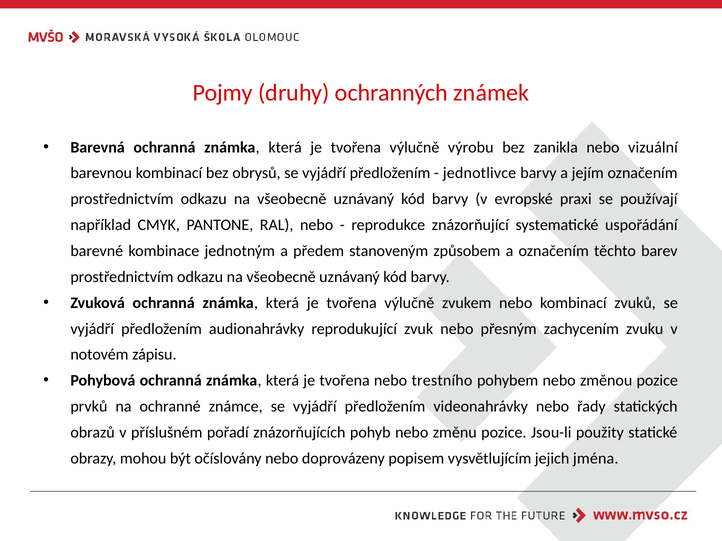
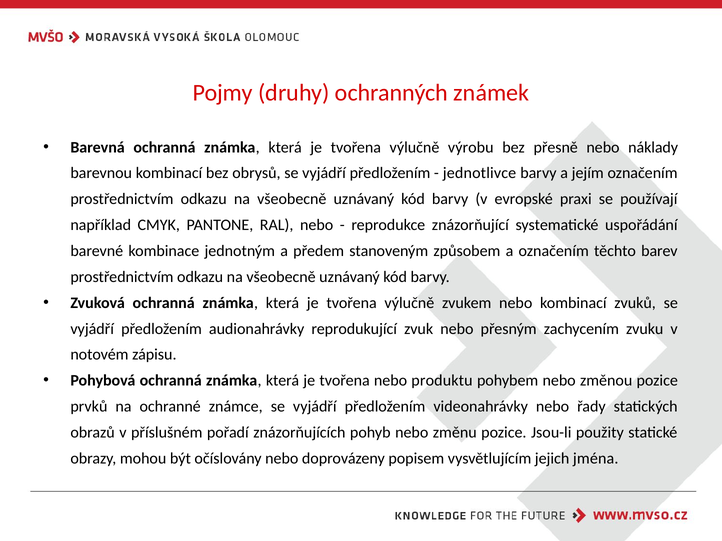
zanikla: zanikla -> přesně (556, 147)
vizuální: vizuální -> náklady (653, 147)
trestního: trestního -> produktu (442, 381)
